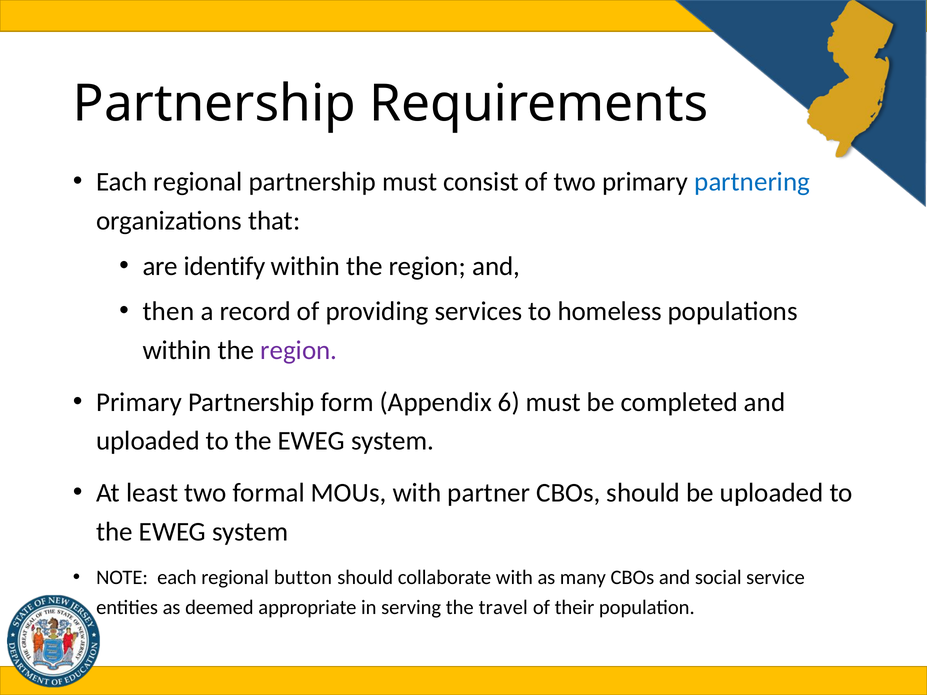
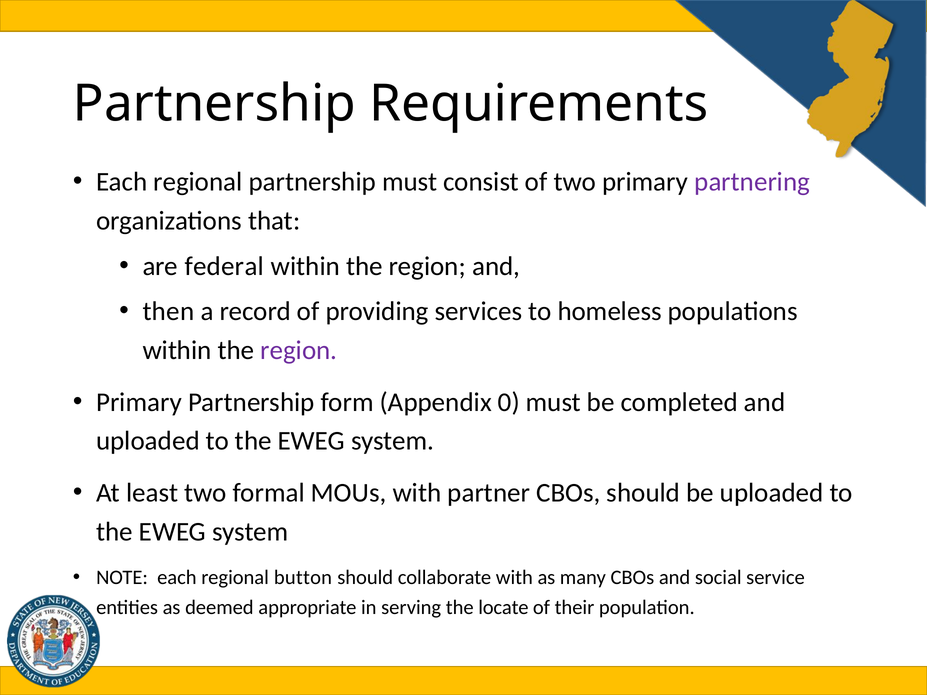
partnering colour: blue -> purple (752, 182)
identify: identify -> federal (224, 266)
6: 6 -> 0 (509, 402)
travel: travel -> locate (503, 607)
